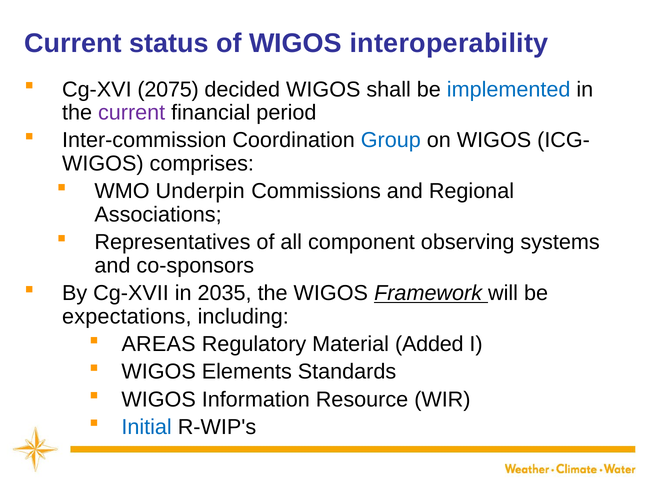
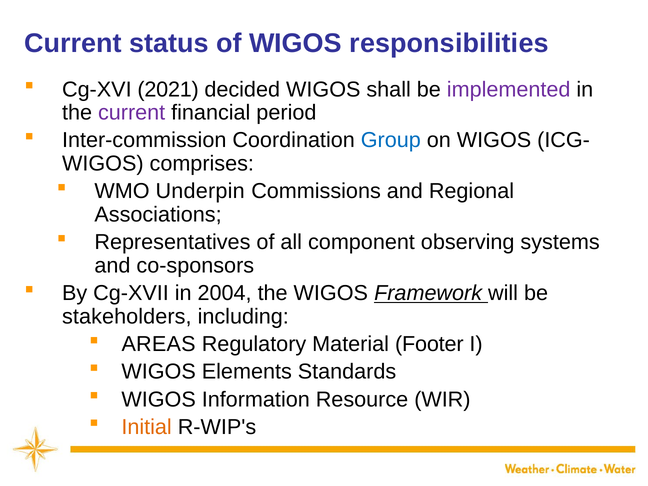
interoperability: interoperability -> responsibilities (449, 43)
2075: 2075 -> 2021 (168, 89)
implemented colour: blue -> purple (509, 89)
2035: 2035 -> 2004 (225, 293)
expectations: expectations -> stakeholders (127, 316)
Added: Added -> Footer (429, 344)
Initial colour: blue -> orange (147, 427)
